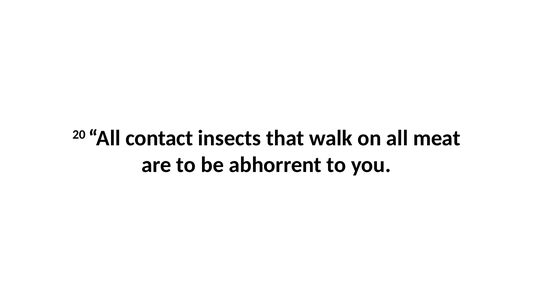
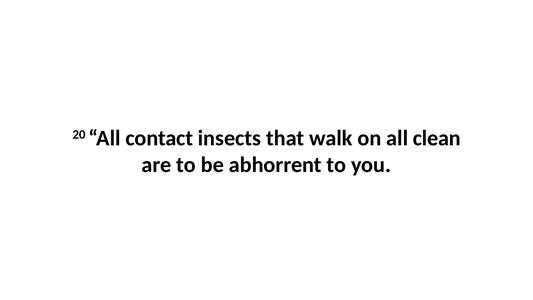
meat: meat -> clean (437, 138)
